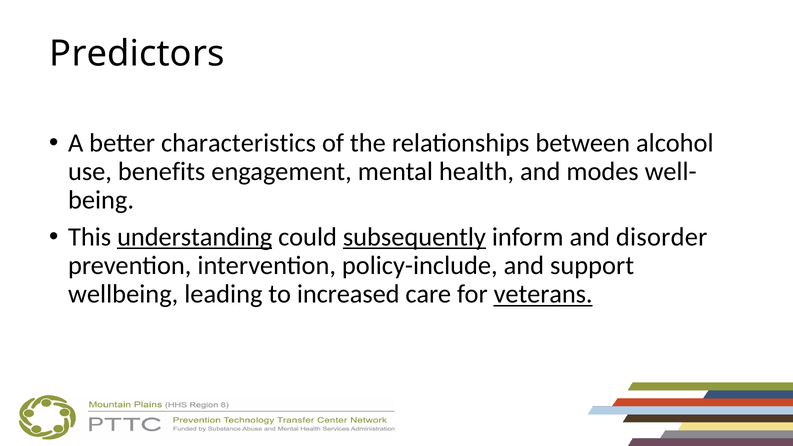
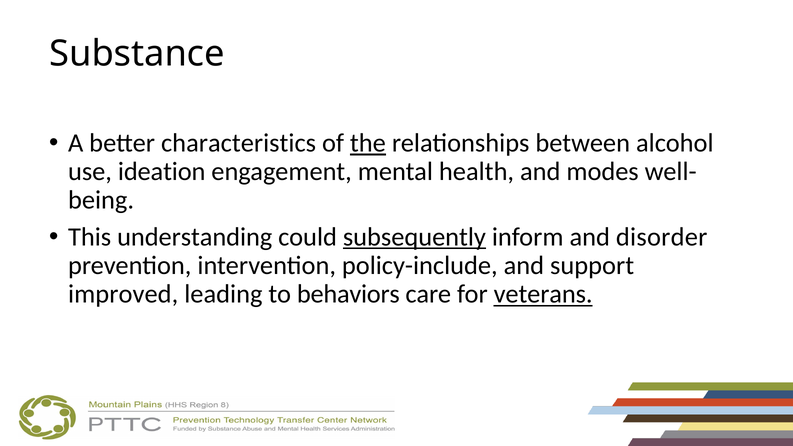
Predictors: Predictors -> Substance (137, 54)
the underline: none -> present (368, 143)
benefits: benefits -> ideation (162, 172)
understanding underline: present -> none (195, 237)
wellbeing: wellbeing -> improved (123, 294)
increased: increased -> behaviors (348, 294)
